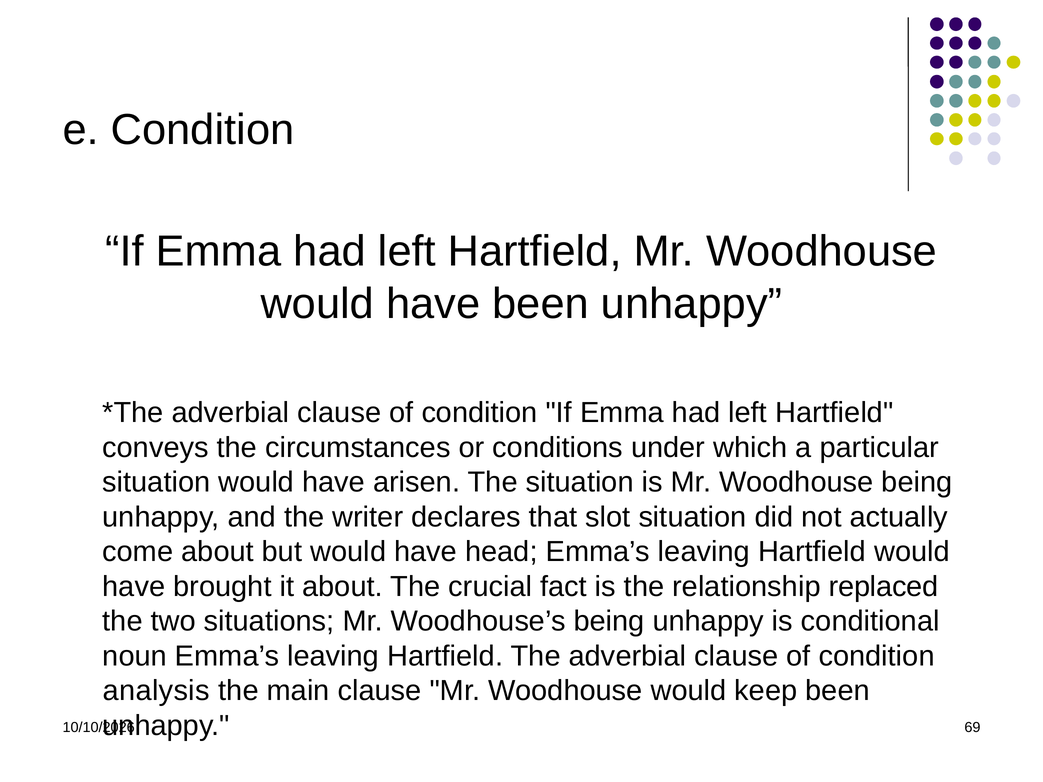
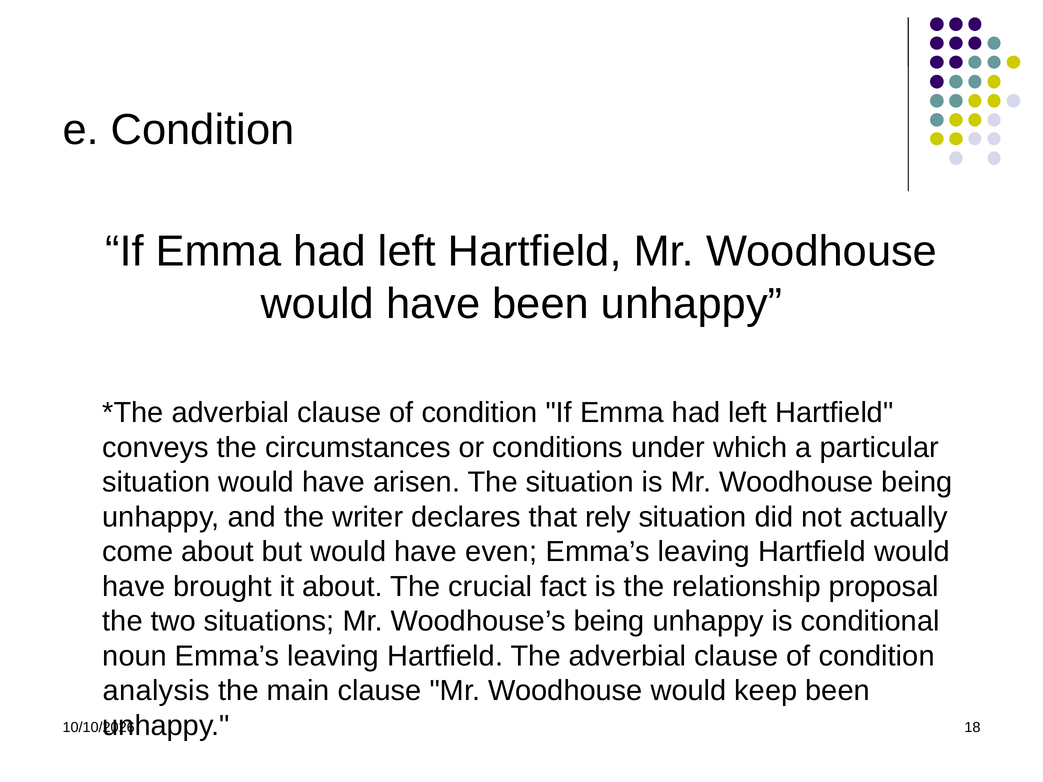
slot: slot -> rely (608, 517)
head: head -> even (501, 552)
replaced: replaced -> proposal (884, 587)
69: 69 -> 18 (972, 728)
